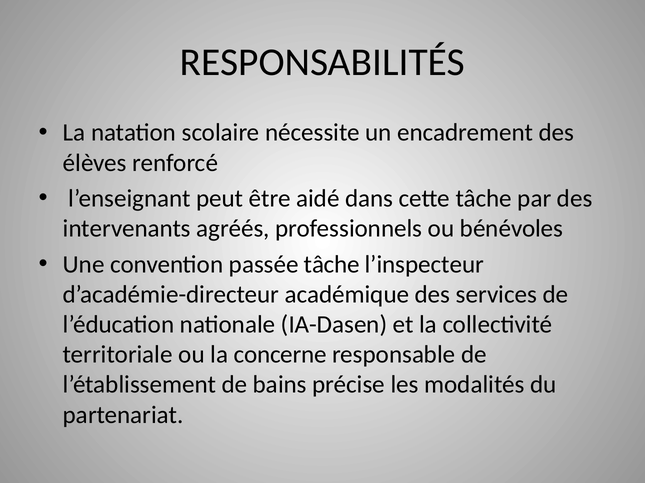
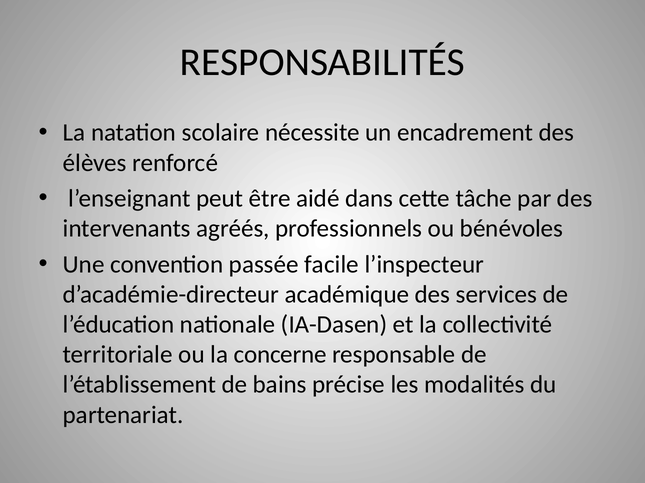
passée tâche: tâche -> facile (332, 265)
